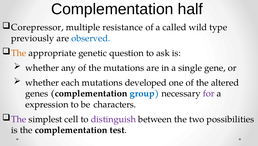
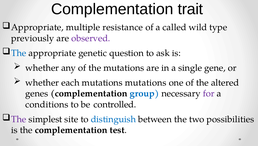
half: half -> trait (190, 9)
Corepressor: Corepressor -> Appropriate (37, 27)
observed colour: blue -> purple (91, 38)
The colour: orange -> blue (19, 53)
mutations developed: developed -> mutations (146, 83)
expression: expression -> conditions (47, 105)
characters: characters -> controlled (115, 105)
cell: cell -> site (71, 120)
distinguish colour: purple -> blue (113, 120)
